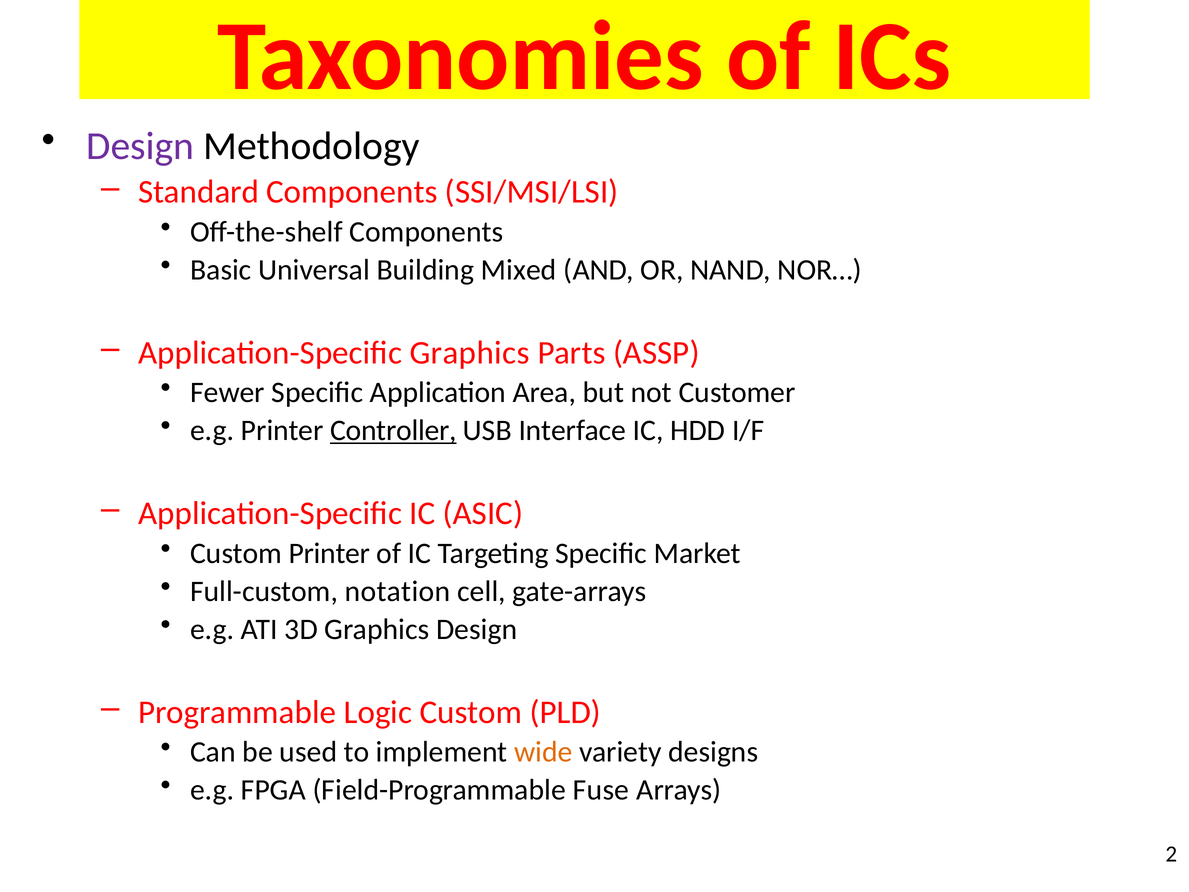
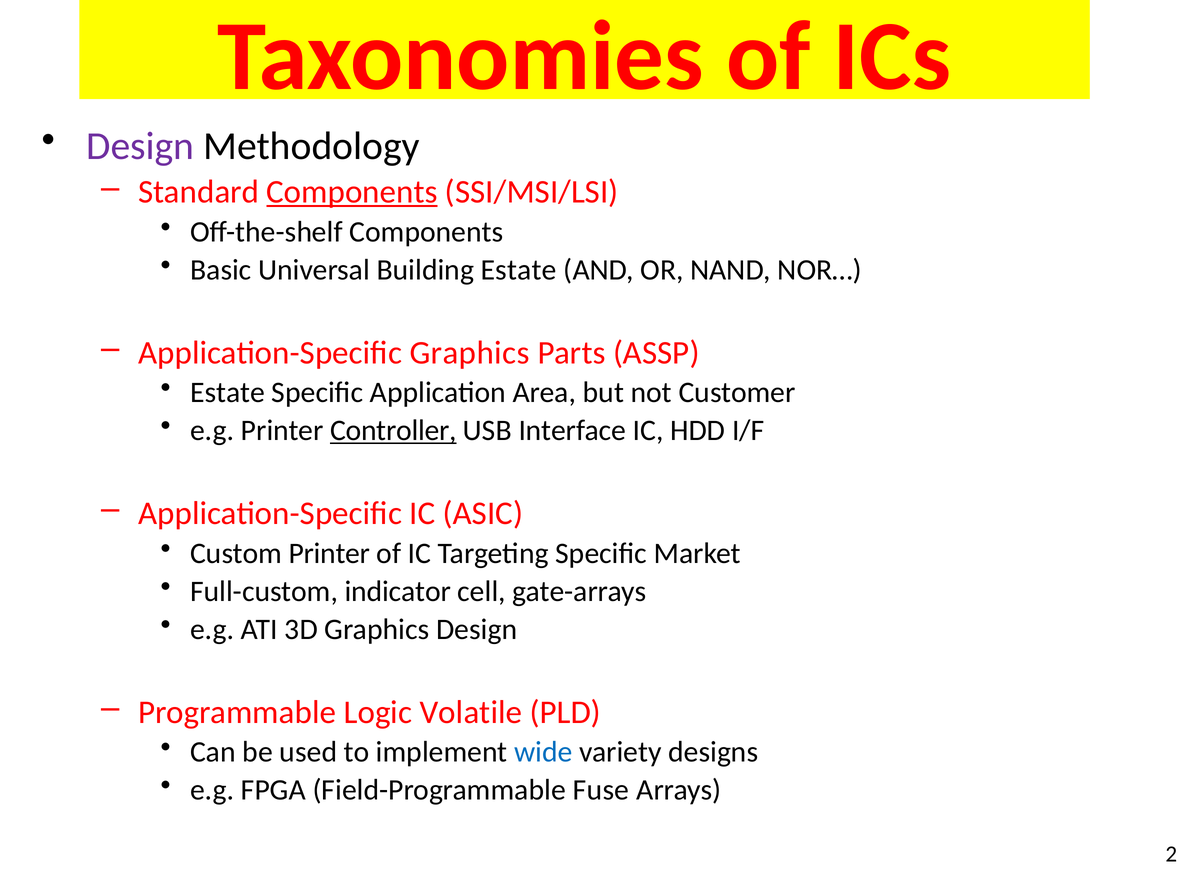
Components underline: none -> present (352, 192)
Building Mixed: Mixed -> Estate (519, 270)
Fewer: Fewer -> Estate (228, 392)
notation: notation -> indicator (398, 591)
Logic Custom: Custom -> Volatile (471, 712)
wide colour: orange -> blue (543, 752)
